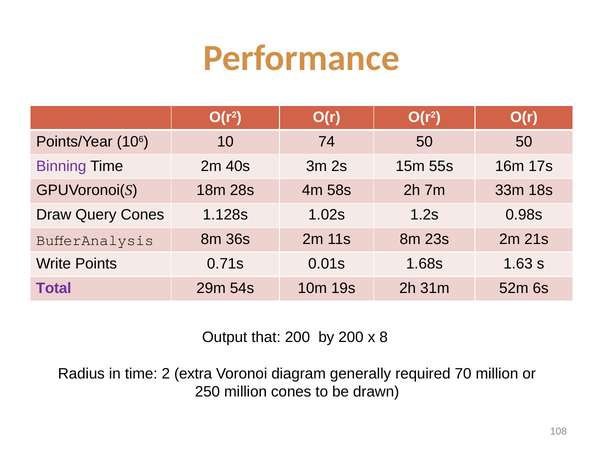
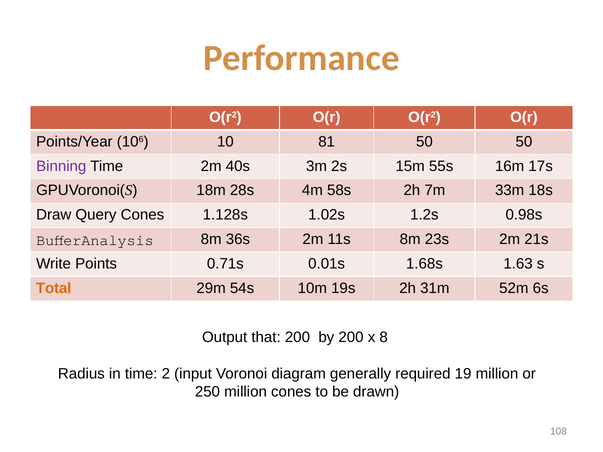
74: 74 -> 81 (327, 142)
Total colour: purple -> orange (54, 288)
extra: extra -> input (193, 374)
70: 70 -> 19 (463, 374)
